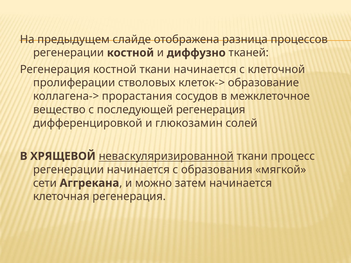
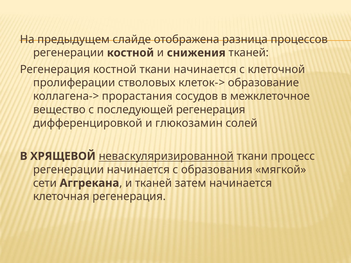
диффузно: диффузно -> снижения (196, 53)
и можно: можно -> тканей (153, 183)
